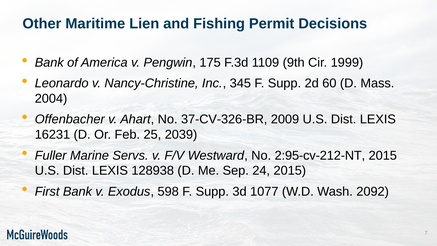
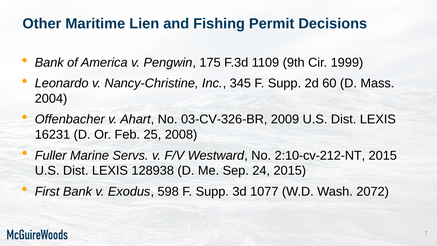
37-CV-326-BR: 37-CV-326-BR -> 03-CV-326-BR (224, 119)
2039: 2039 -> 2008 (181, 135)
2:95-cv-212-NT: 2:95-cv-212-NT -> 2:10-cv-212-NT (320, 155)
2092: 2092 -> 2072 (373, 191)
